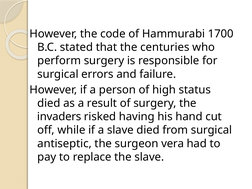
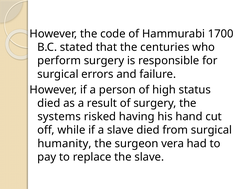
invaders: invaders -> systems (59, 117)
antiseptic: antiseptic -> humanity (64, 144)
